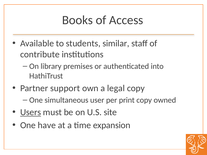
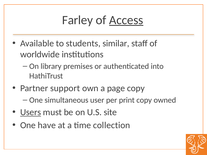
Books: Books -> Farley (78, 20)
Access underline: none -> present (126, 20)
contribute: contribute -> worldwide (40, 54)
legal: legal -> page (116, 88)
expansion: expansion -> collection (112, 125)
